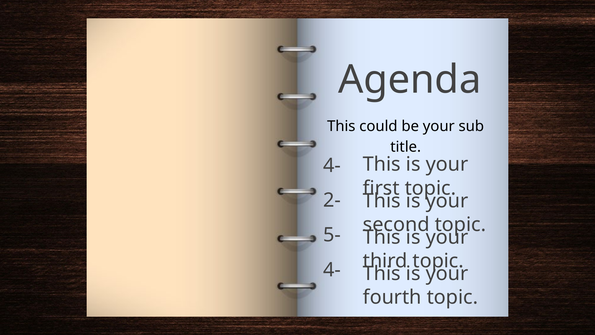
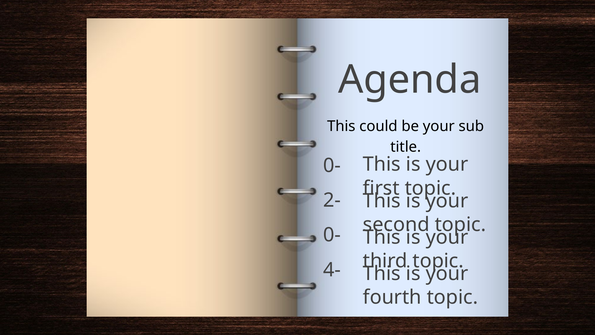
4-: 4- -> 0- (332, 165)
5-: 5- -> 0- (332, 235)
